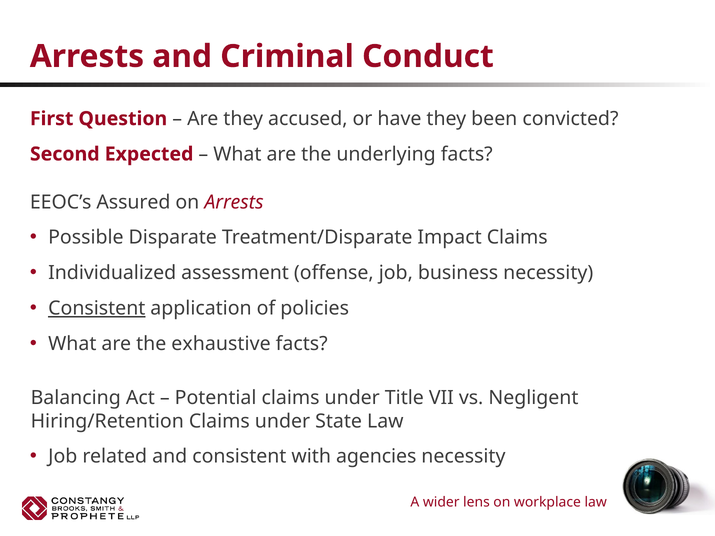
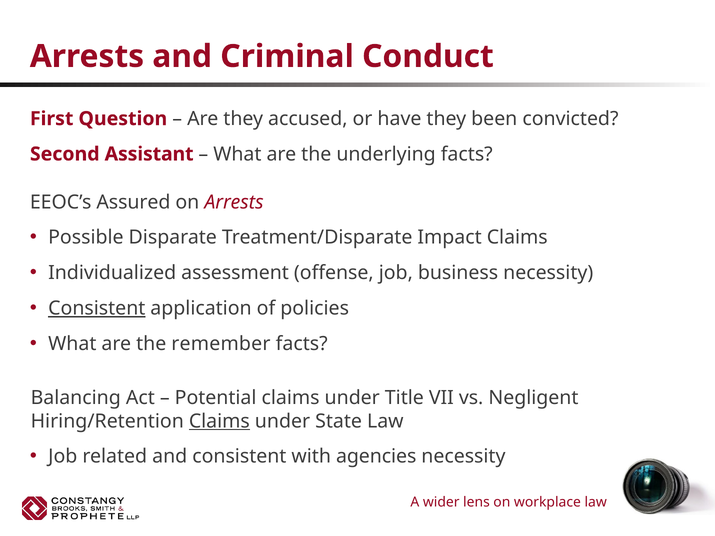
Expected: Expected -> Assistant (149, 154)
exhaustive: exhaustive -> remember (221, 344)
Claims underline: none -> present (219, 421)
